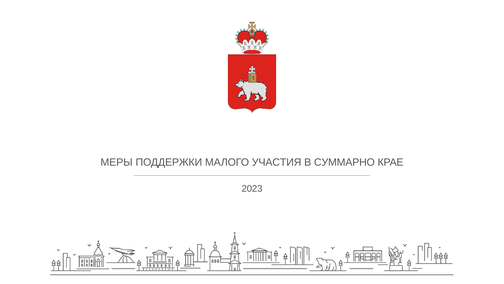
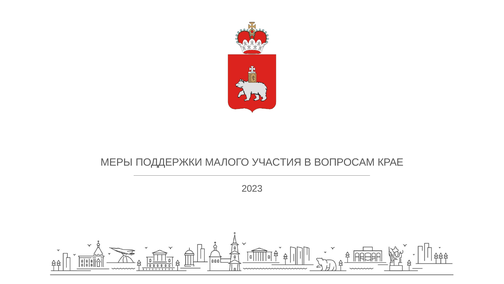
СУММАРНО: СУММАРНО -> ВОПРОСАМ (344, 162)
